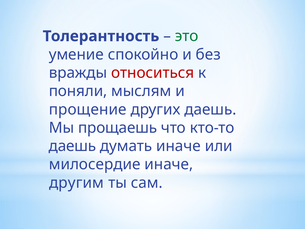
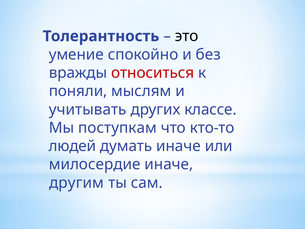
это colour: green -> black (187, 36)
прощение: прощение -> учитывать (88, 109)
других даешь: даешь -> классе (210, 109)
прощаешь: прощаешь -> поступкам (117, 128)
даешь: даешь -> людей (72, 146)
